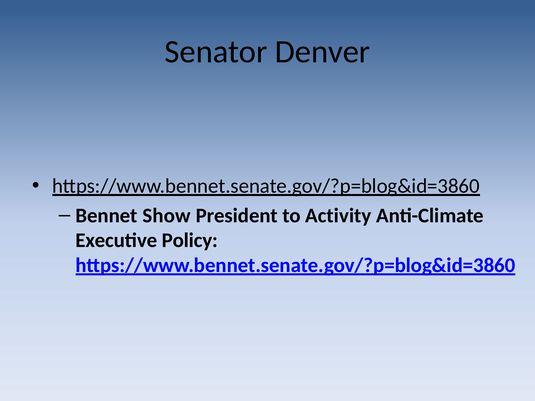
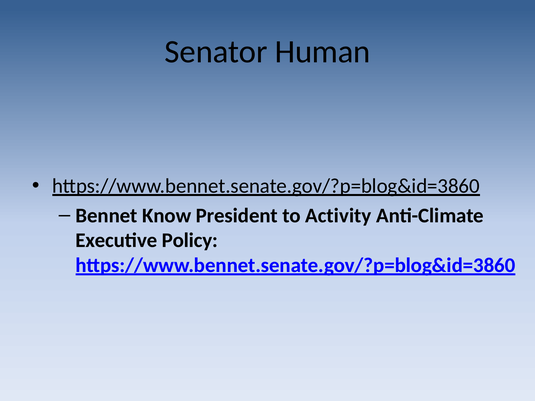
Denver: Denver -> Human (323, 52)
Show: Show -> Know (167, 216)
